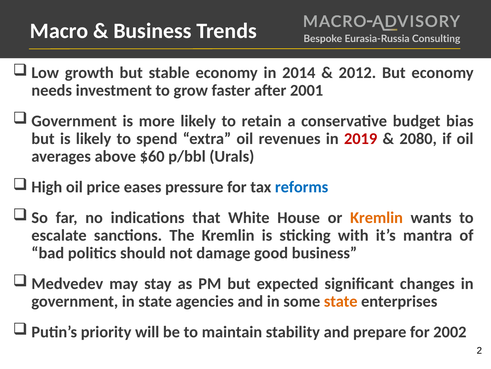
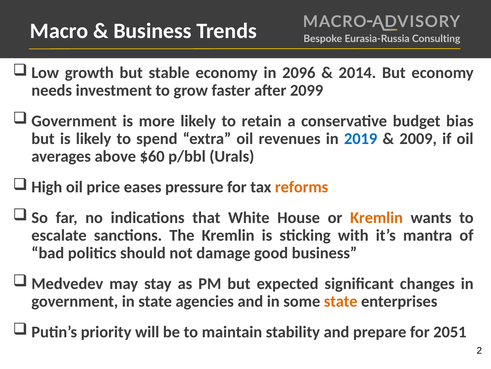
2014: 2014 -> 2096 (299, 73)
2012: 2012 -> 2014 (357, 73)
2001: 2001 -> 2099 (307, 90)
2019 colour: red -> blue (361, 138)
2080: 2080 -> 2009 (418, 138)
reforms colour: blue -> orange (302, 187)
2002: 2002 -> 2051 (450, 331)
